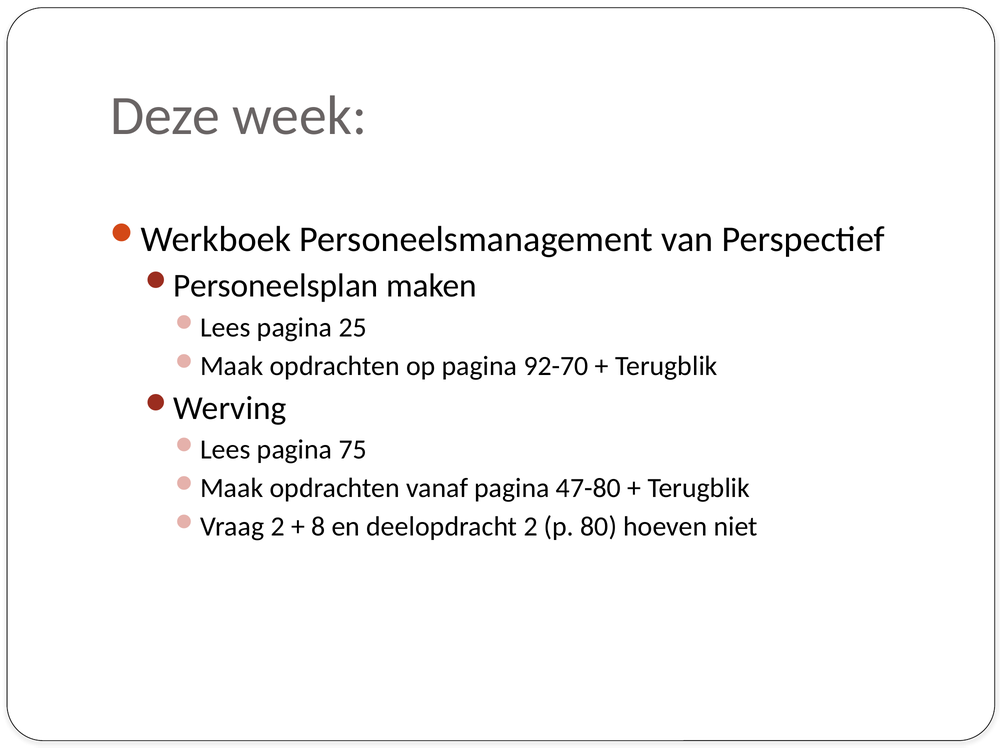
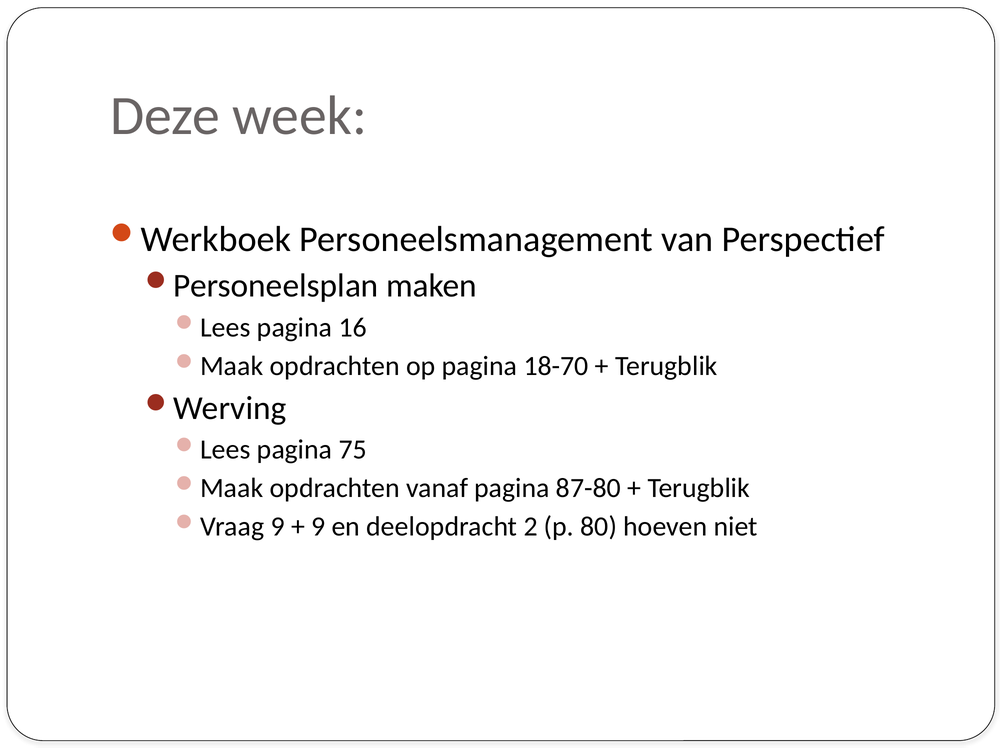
25: 25 -> 16 (353, 328)
92-70: 92-70 -> 18-70 (556, 366)
47-80: 47-80 -> 87-80 (588, 489)
2: 2 -> 9 (278, 527)
8: 8 -> 9 (318, 527)
